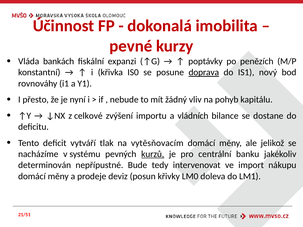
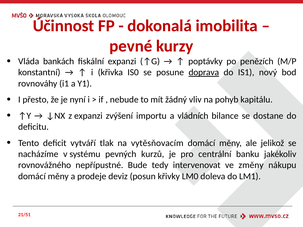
z celkové: celkové -> expanzi (88, 116)
kurzů underline: present -> none (153, 154)
determinován: determinován -> rovnovážného (45, 165)
import: import -> změny (251, 165)
